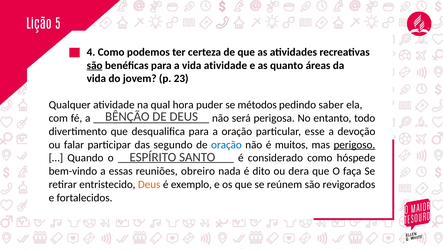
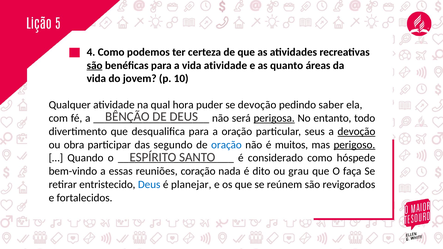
23: 23 -> 10 (181, 79)
se métodos: métodos -> devoção (257, 105)
perigosa underline: none -> present (274, 118)
esse: esse -> seus (315, 132)
devoção underline: none -> present (356, 132)
falar: falar -> obra (74, 145)
obreiro: obreiro -> coração (198, 171)
dera: dera -> grau (299, 171)
Deus colour: orange -> blue (149, 185)
exemplo: exemplo -> planejar (191, 185)
